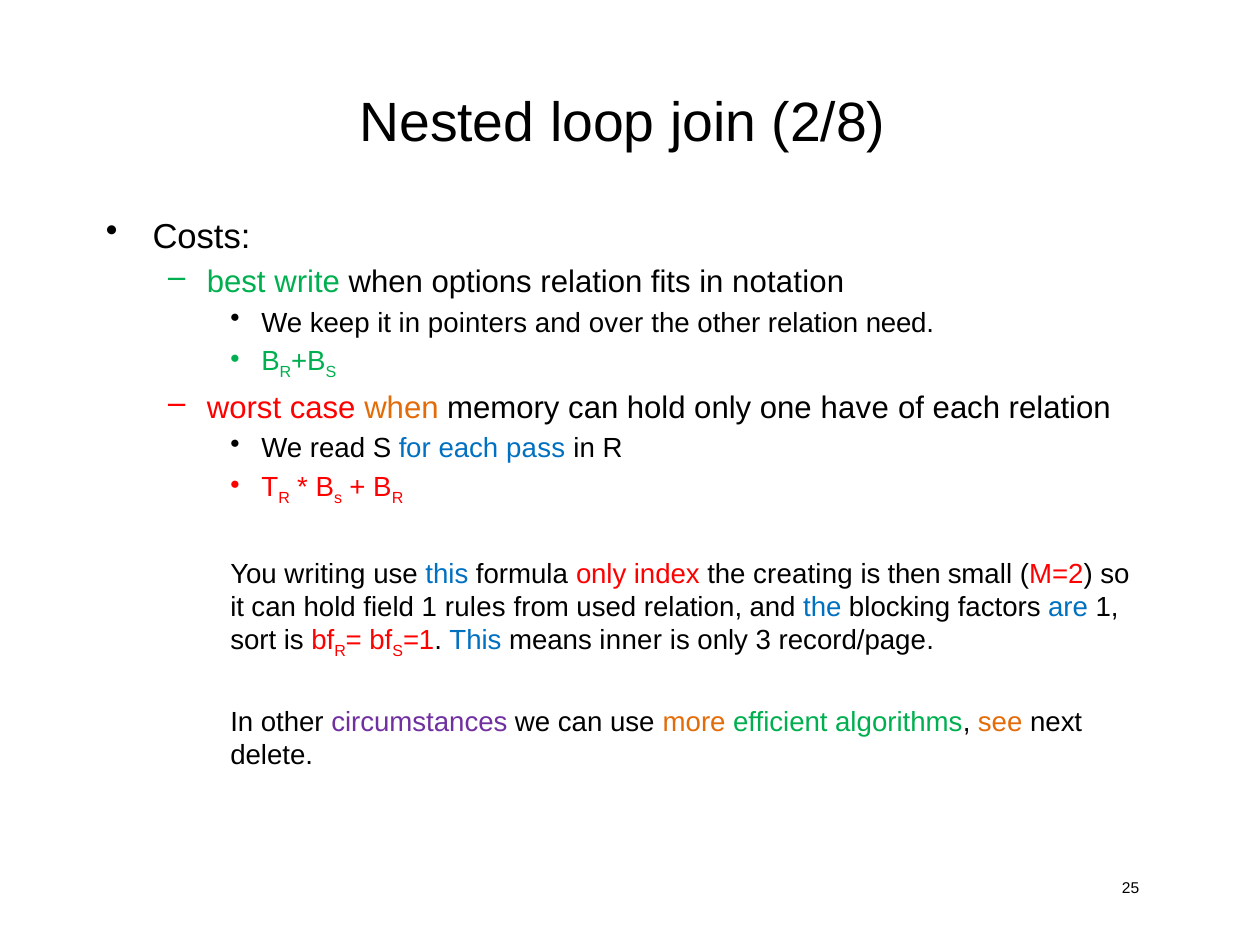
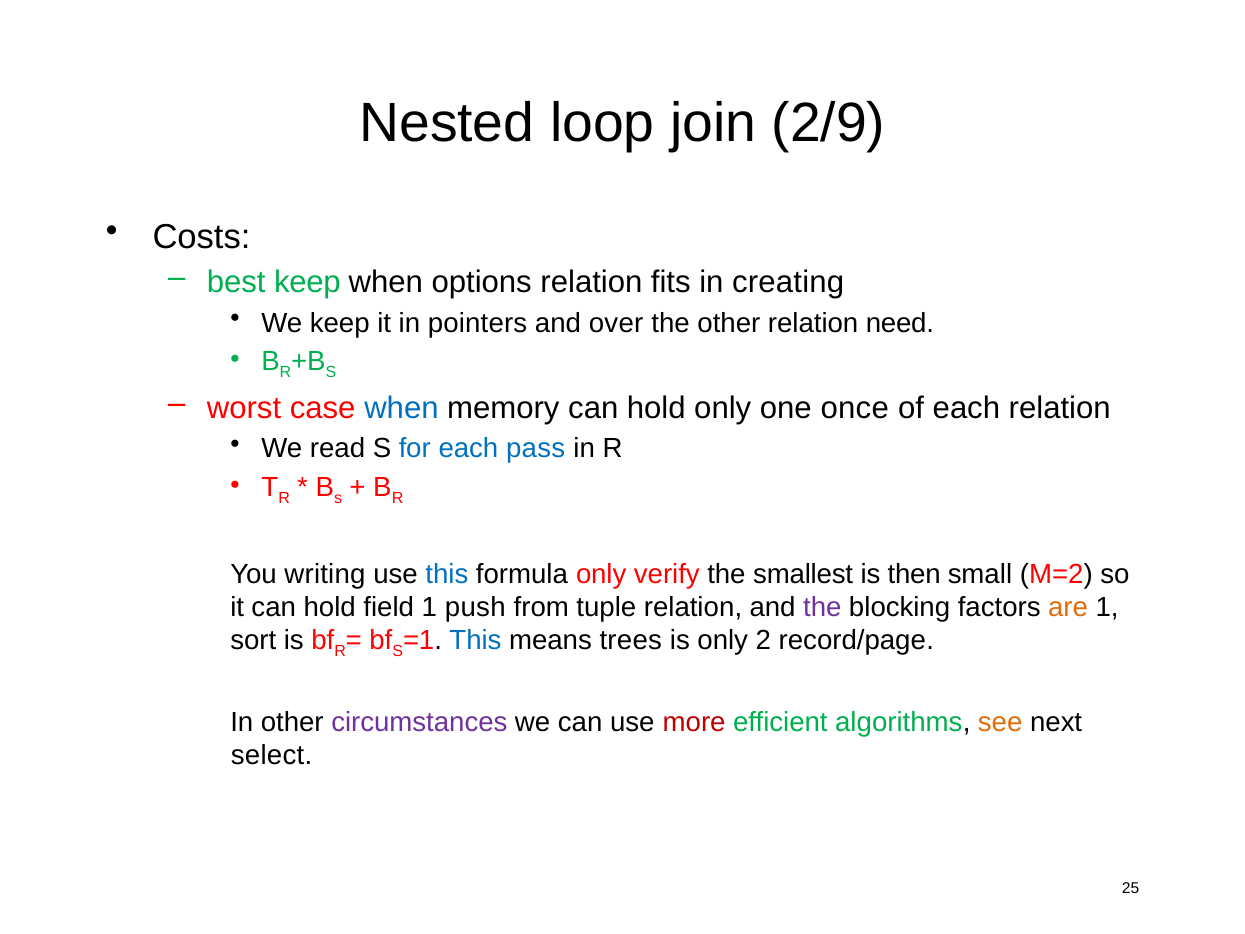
2/8: 2/8 -> 2/9 (828, 123)
best write: write -> keep (307, 282)
notation: notation -> creating (788, 282)
when colour: orange -> blue (401, 408)
have: have -> once (855, 408)
index: index -> verify (667, 574)
creating: creating -> smallest (803, 574)
rules: rules -> push (475, 607)
used: used -> tuple (606, 607)
the colour: blue -> purple (822, 607)
are colour: blue -> orange (1068, 607)
inner: inner -> trees (631, 640)
3: 3 -> 2 (763, 640)
more colour: orange -> red (694, 722)
delete: delete -> select (272, 755)
